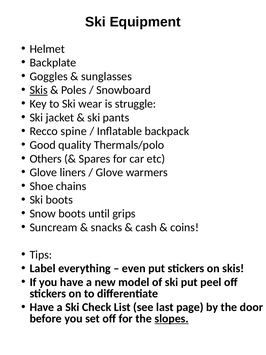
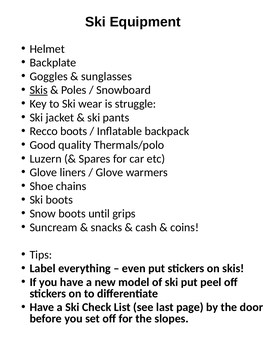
Recco spine: spine -> boots (74, 131)
Others: Others -> Luzern (46, 159)
slopes underline: present -> none (172, 318)
